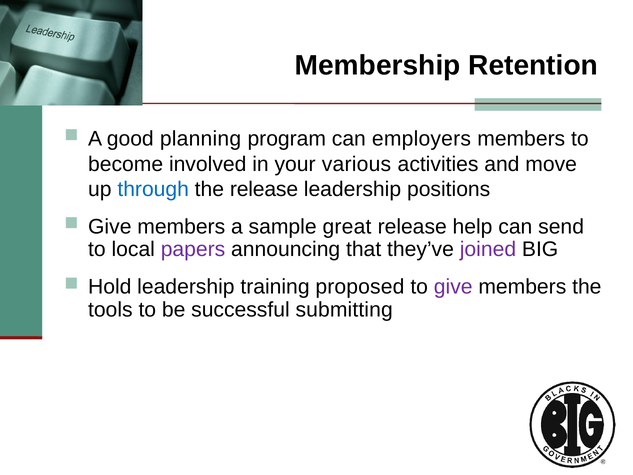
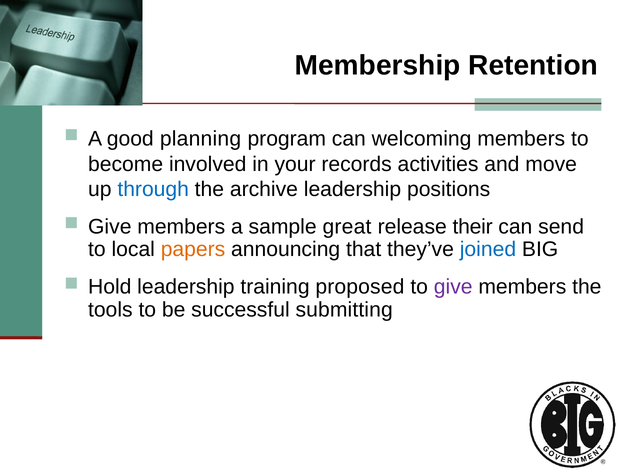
employers: employers -> welcoming (422, 139)
various: various -> records (357, 164)
the release: release -> archive (264, 189)
help: help -> their (473, 226)
papers colour: purple -> orange (193, 249)
joined colour: purple -> blue (488, 249)
